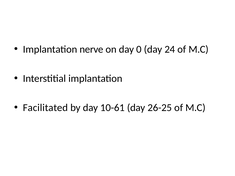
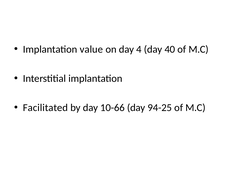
nerve: nerve -> value (91, 49)
0: 0 -> 4 (139, 49)
24: 24 -> 40 (170, 49)
10-61: 10-61 -> 10-66 (112, 108)
26-25: 26-25 -> 94-25 (160, 108)
